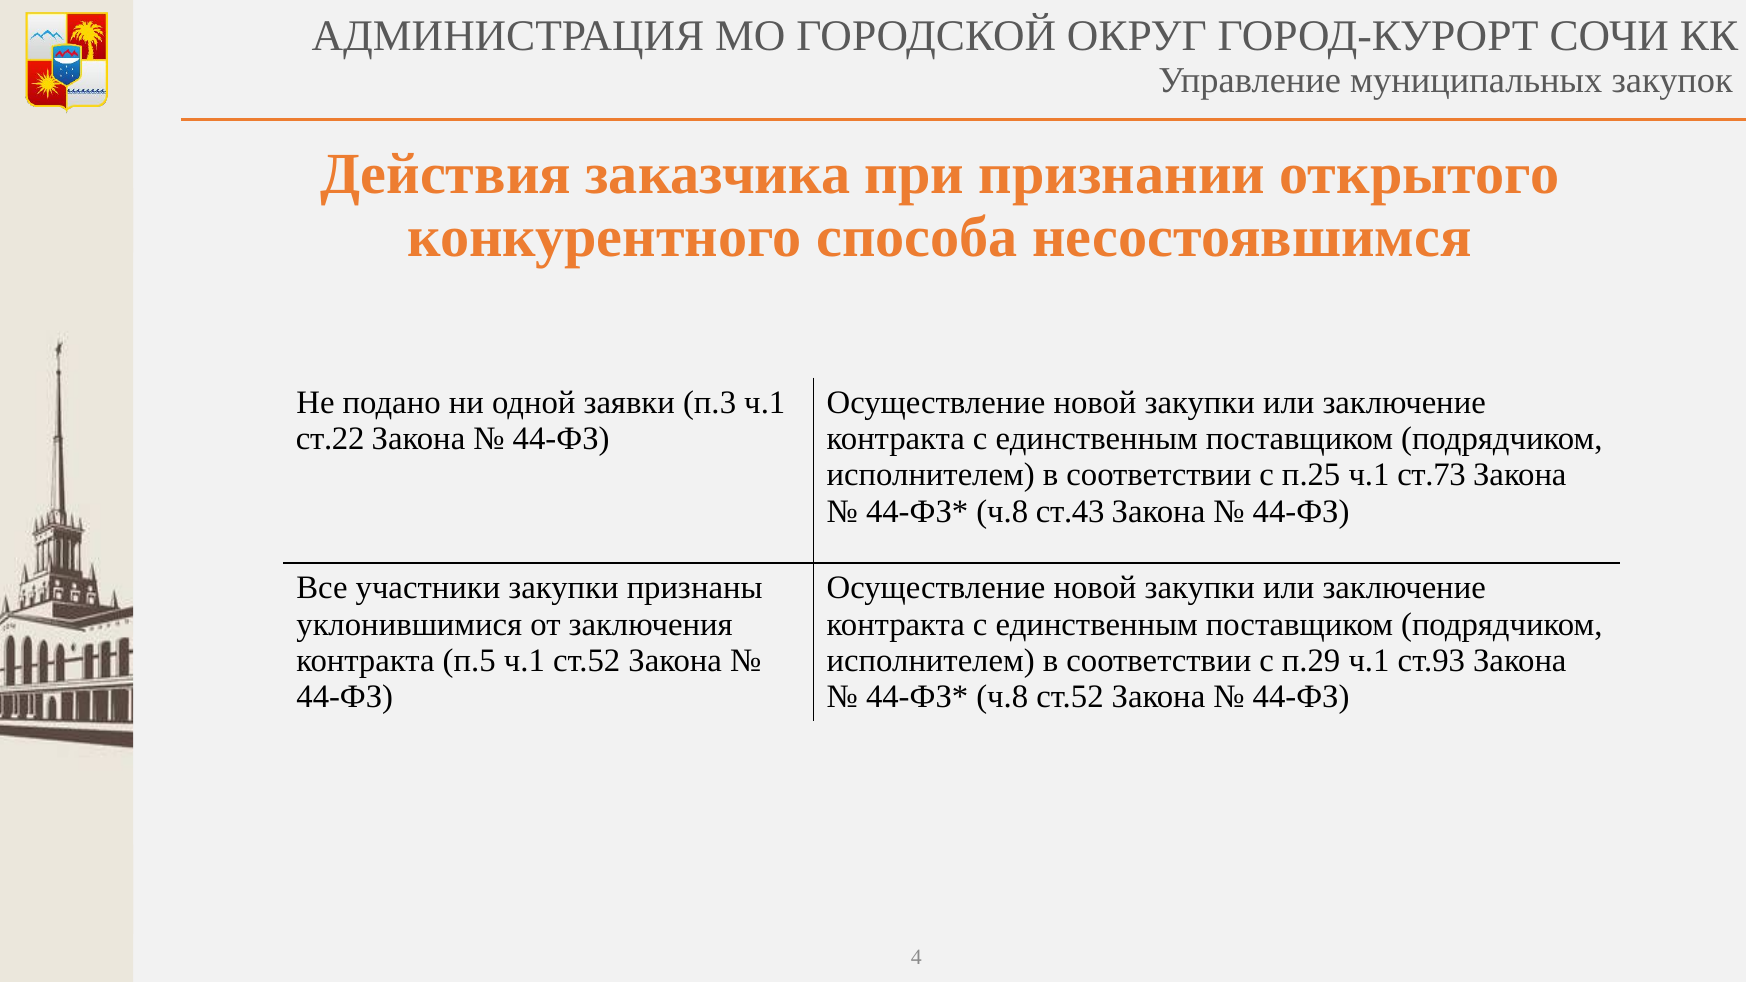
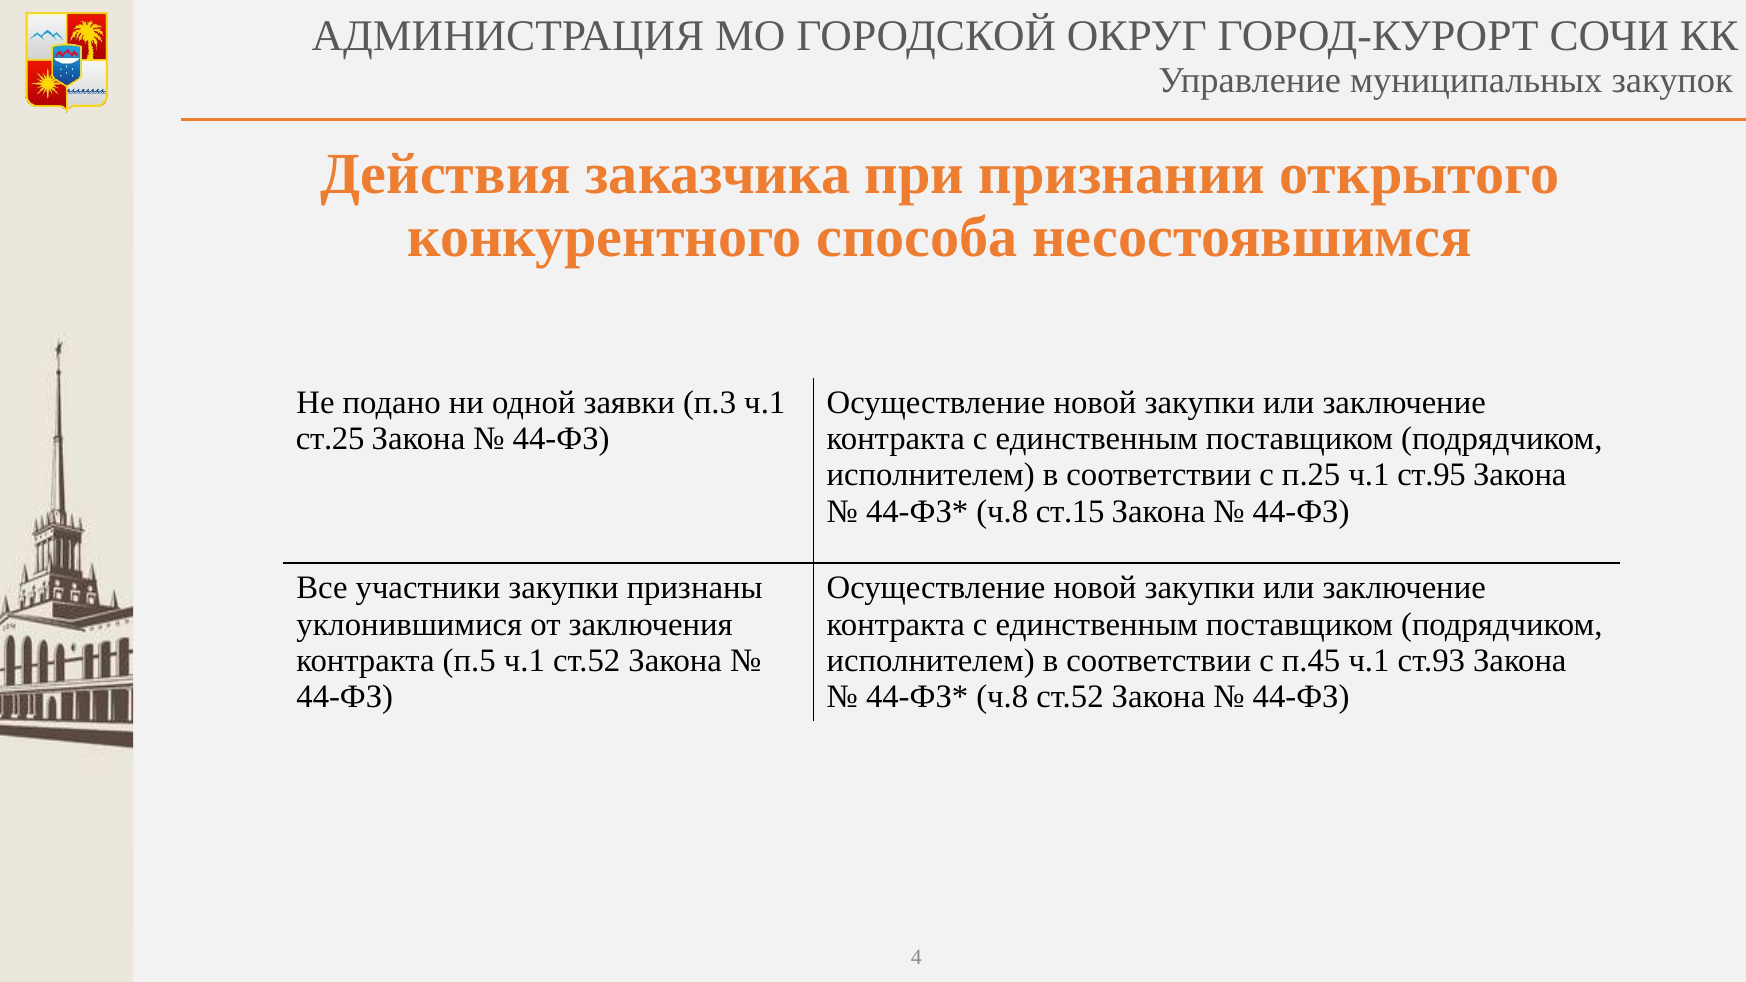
ст.22: ст.22 -> ст.25 (330, 439)
ст.73: ст.73 -> ст.95 (1432, 475)
ст.43: ст.43 -> ст.15 (1070, 511)
п.29: п.29 -> п.45 (1311, 661)
